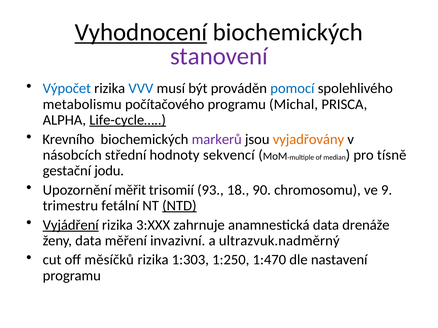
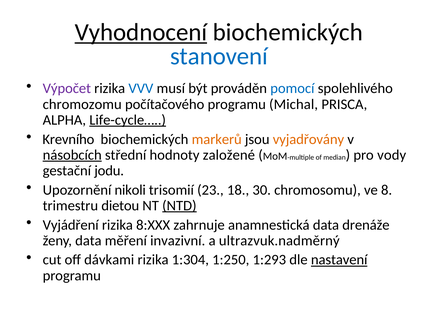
stanovení colour: purple -> blue (219, 56)
Výpočet colour: blue -> purple (67, 89)
metabolismu: metabolismu -> chromozomu (82, 104)
markerů colour: purple -> orange (217, 139)
násobcích underline: none -> present (72, 155)
sekvencí: sekvencí -> založené (229, 155)
tísně: tísně -> vody (392, 155)
měřit: měřit -> nikoli (130, 190)
93: 93 -> 23 (210, 190)
90: 90 -> 30 (262, 190)
9: 9 -> 8 (387, 190)
fetální: fetální -> dietou (120, 206)
Vyjádření underline: present -> none (71, 225)
3:XXX: 3:XXX -> 8:XXX (153, 225)
měsíčků: měsíčků -> dávkami (109, 260)
1:303: 1:303 -> 1:304 (190, 260)
1:470: 1:470 -> 1:293 (269, 260)
nastavení underline: none -> present (339, 260)
